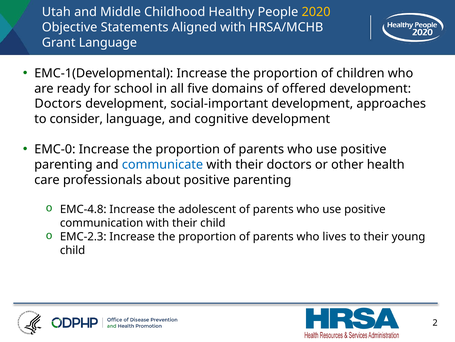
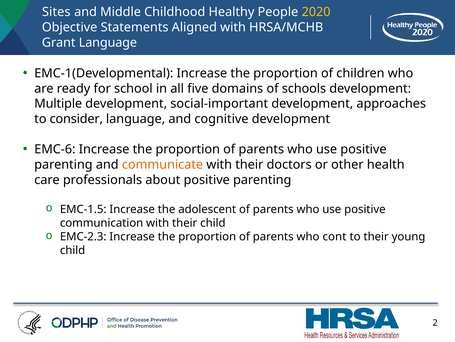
Utah: Utah -> Sites (56, 12)
offered: offered -> schools (304, 88)
Doctors: Doctors -> Multiple (58, 104)
EMC-0: EMC-0 -> EMC-6 (55, 149)
communicate colour: blue -> orange (163, 164)
EMC-4.8: EMC-4.8 -> EMC-1.5 (83, 209)
lives: lives -> cont (334, 236)
